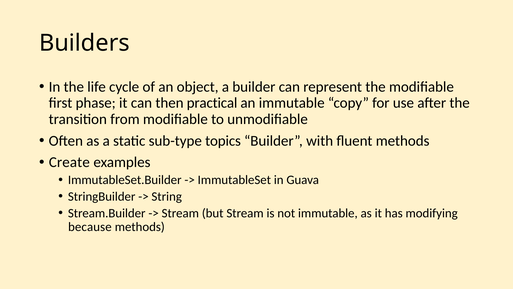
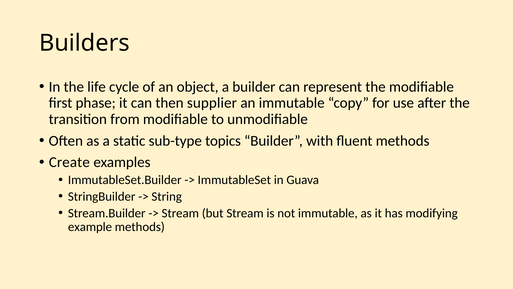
practical: practical -> supplier (212, 103)
because: because -> example (90, 227)
